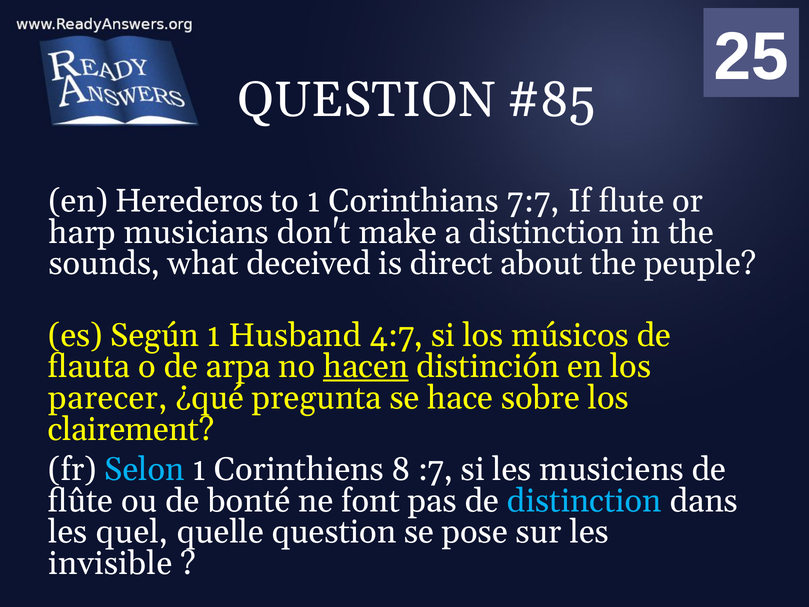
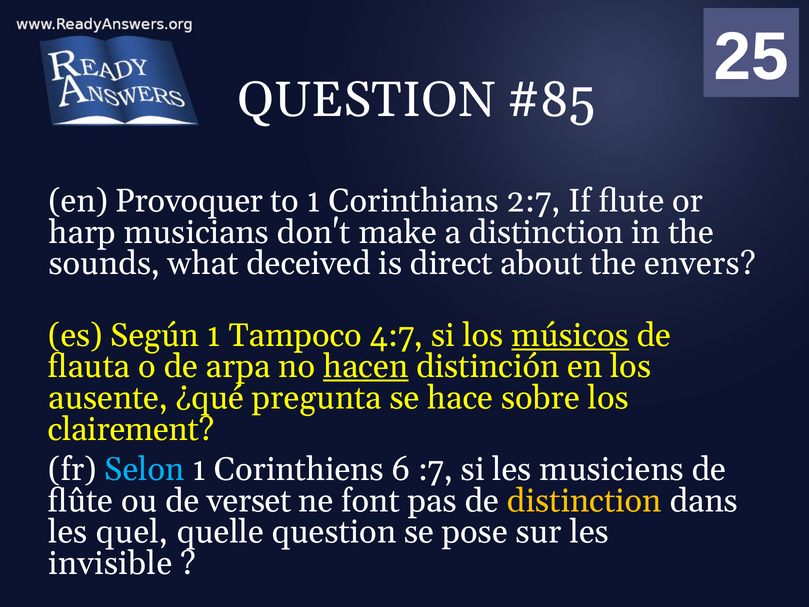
Herederos: Herederos -> Provoquer (189, 201)
7:7: 7:7 -> 2:7 (533, 201)
peuple: peuple -> envers (700, 264)
Husband: Husband -> Tampoco (295, 335)
músicos underline: none -> present (570, 335)
parecer: parecer -> ausente (108, 398)
8: 8 -> 6 (401, 469)
bonté: bonté -> verset (249, 501)
distinction colour: light blue -> yellow (584, 501)
